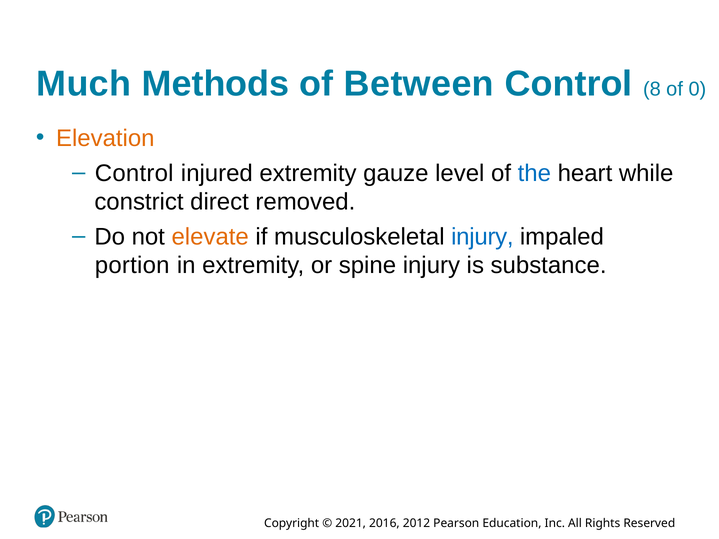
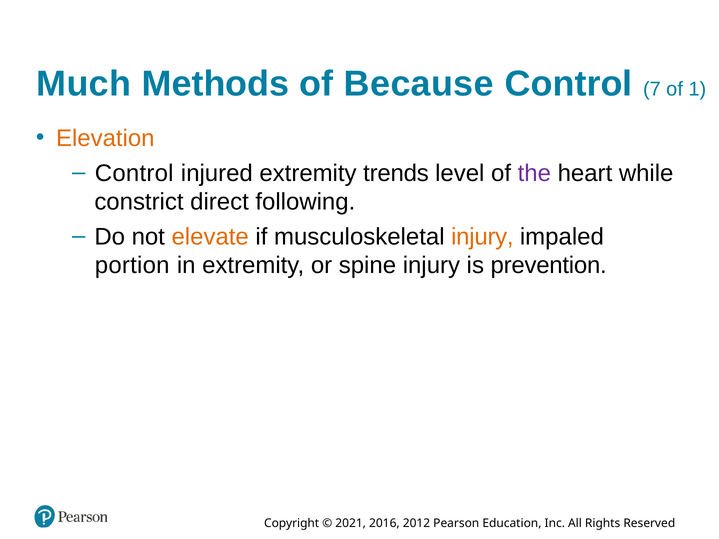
Between: Between -> Because (419, 84)
8: 8 -> 7 (652, 89)
0: 0 -> 1 (697, 89)
gauze: gauze -> trends (396, 173)
the colour: blue -> purple (534, 173)
removed: removed -> following (305, 202)
injury colour: blue -> orange (482, 237)
substance: substance -> prevention (549, 265)
